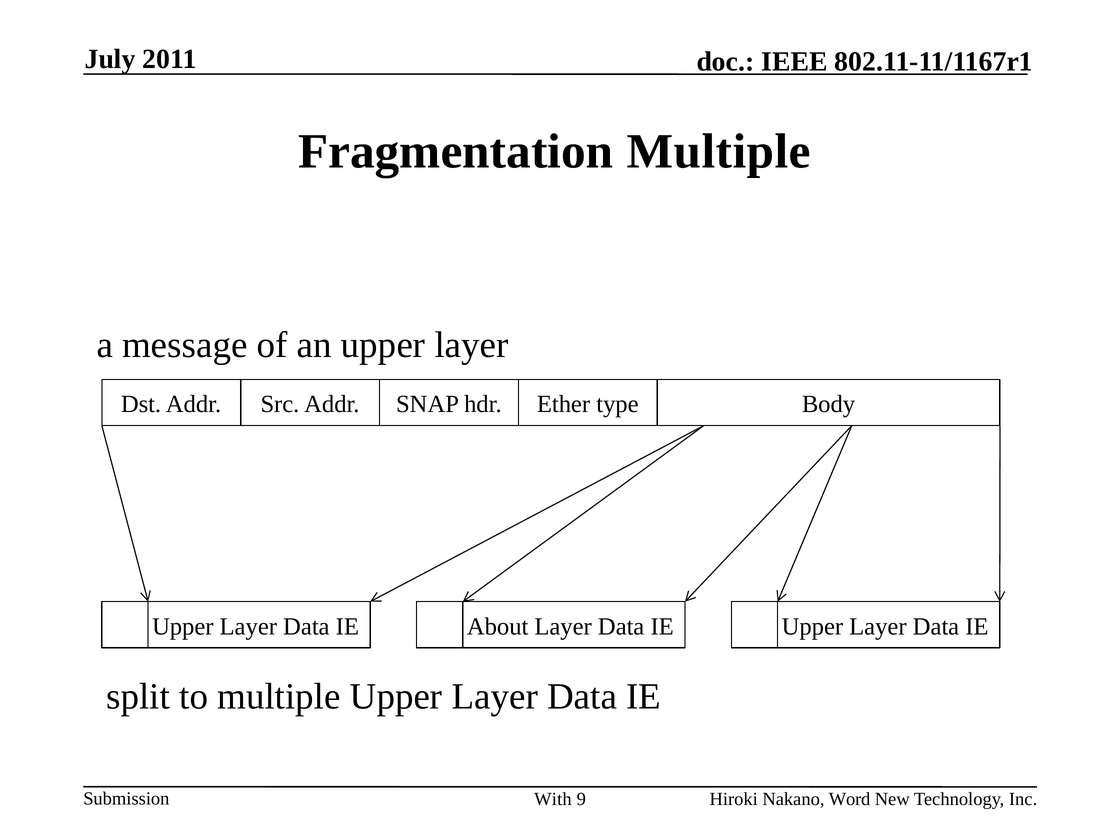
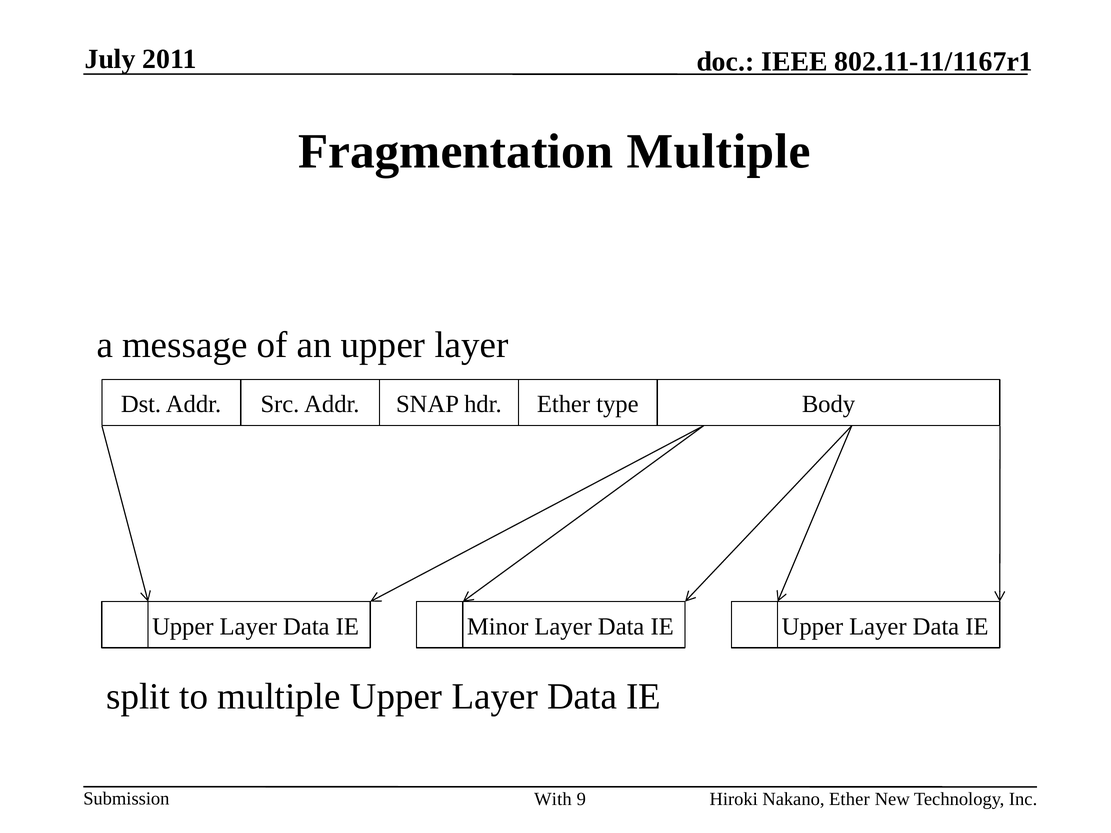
About: About -> Minor (498, 627)
Nakano Word: Word -> Ether (849, 799)
